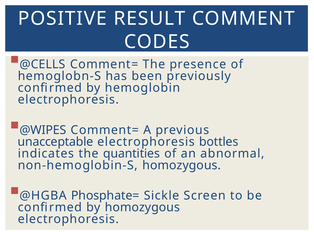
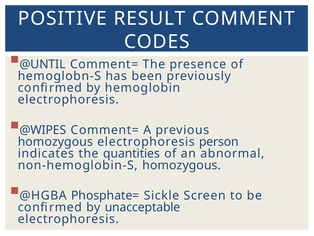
@CELLS: @CELLS -> @UNTIL (43, 64)
unacceptable: unacceptable -> homozygous (55, 141)
bottles: bottles -> person (219, 141)
by homozygous: homozygous -> unacceptable (143, 207)
